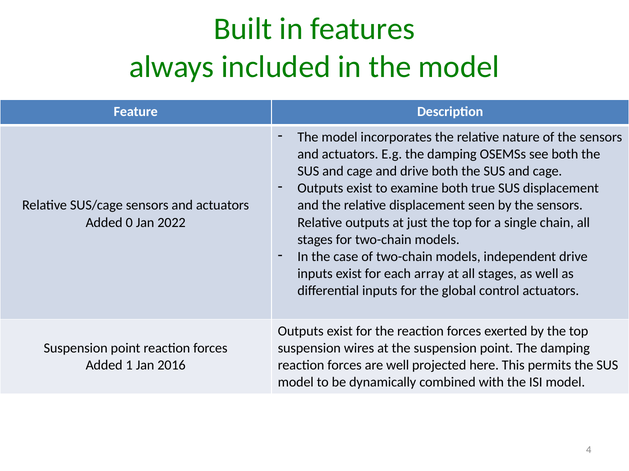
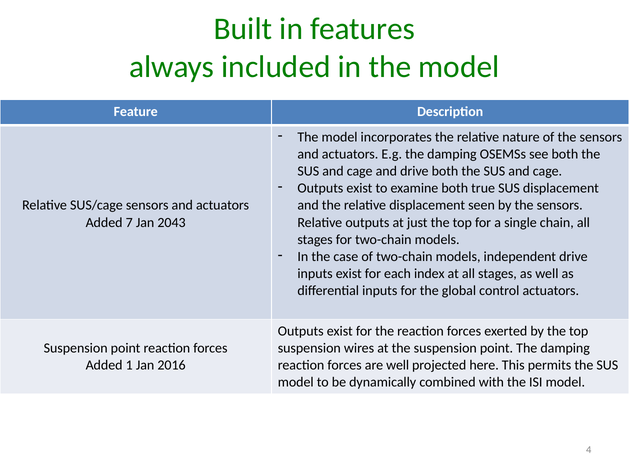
0: 0 -> 7 (129, 223)
2022: 2022 -> 2043 (172, 223)
array: array -> index (429, 274)
